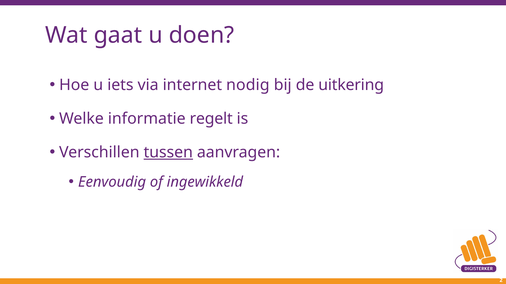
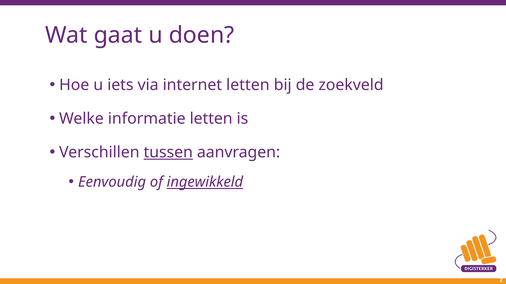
internet nodig: nodig -> letten (248, 85)
uitkering: uitkering -> zoekveld (351, 85)
informatie regelt: regelt -> letten (211, 119)
ingewikkeld underline: none -> present (205, 183)
